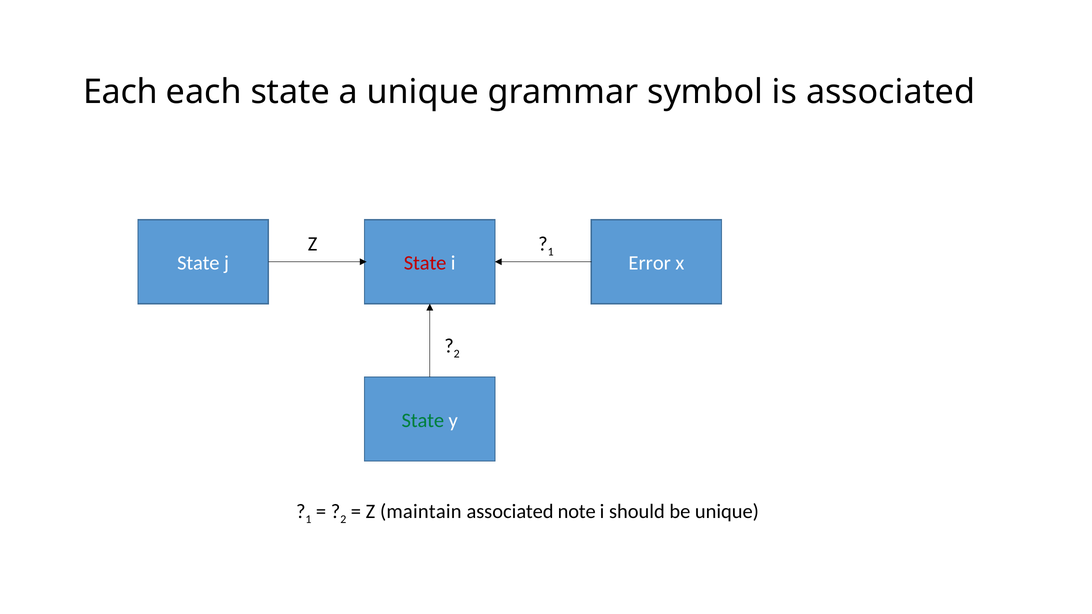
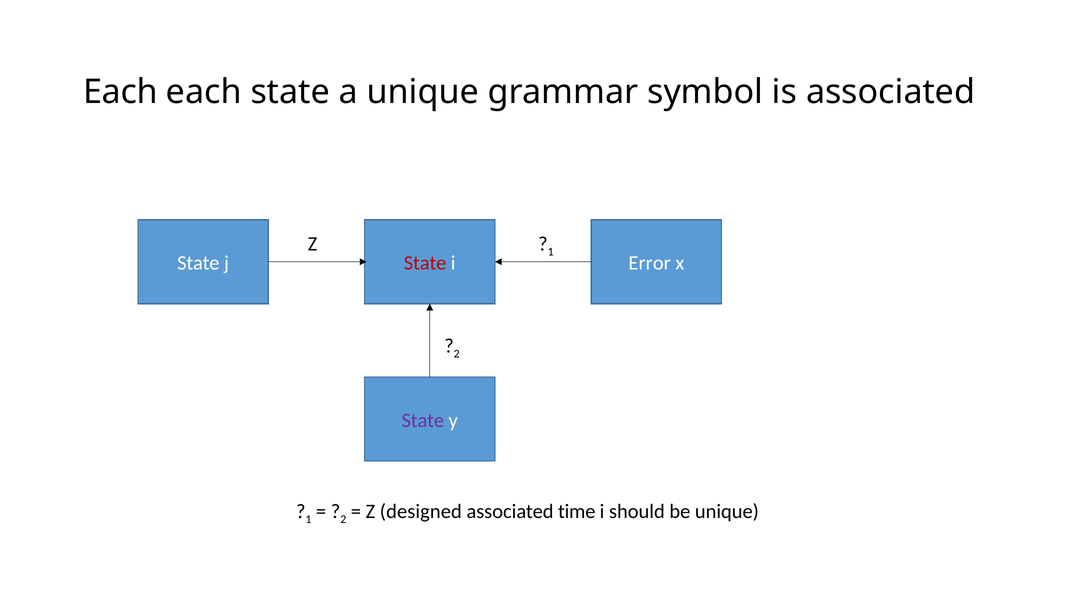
State colour: green -> purple (423, 421)
maintain: maintain -> designed (421, 512)
note: note -> time (577, 512)
